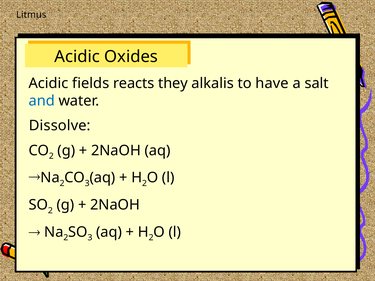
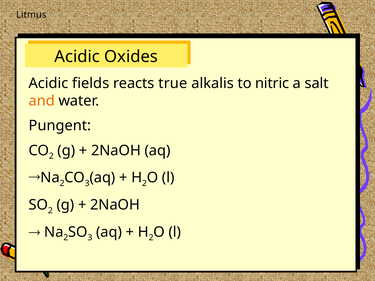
they: they -> true (173, 83)
have: have -> nitric (272, 83)
and colour: blue -> orange (42, 101)
Dissolve: Dissolve -> Pungent (60, 126)
